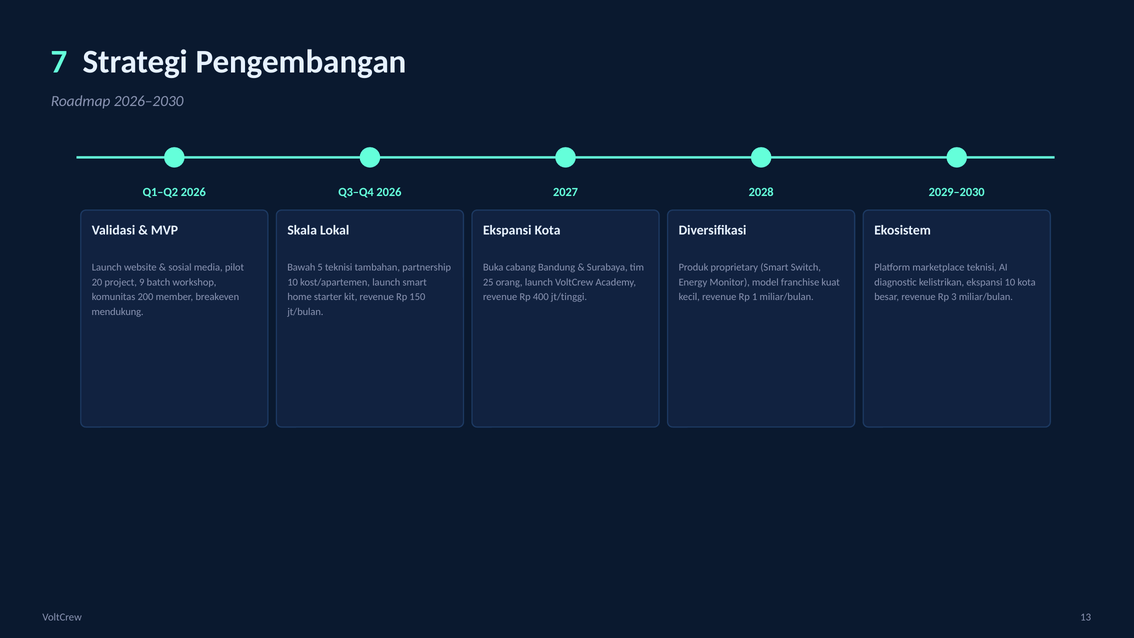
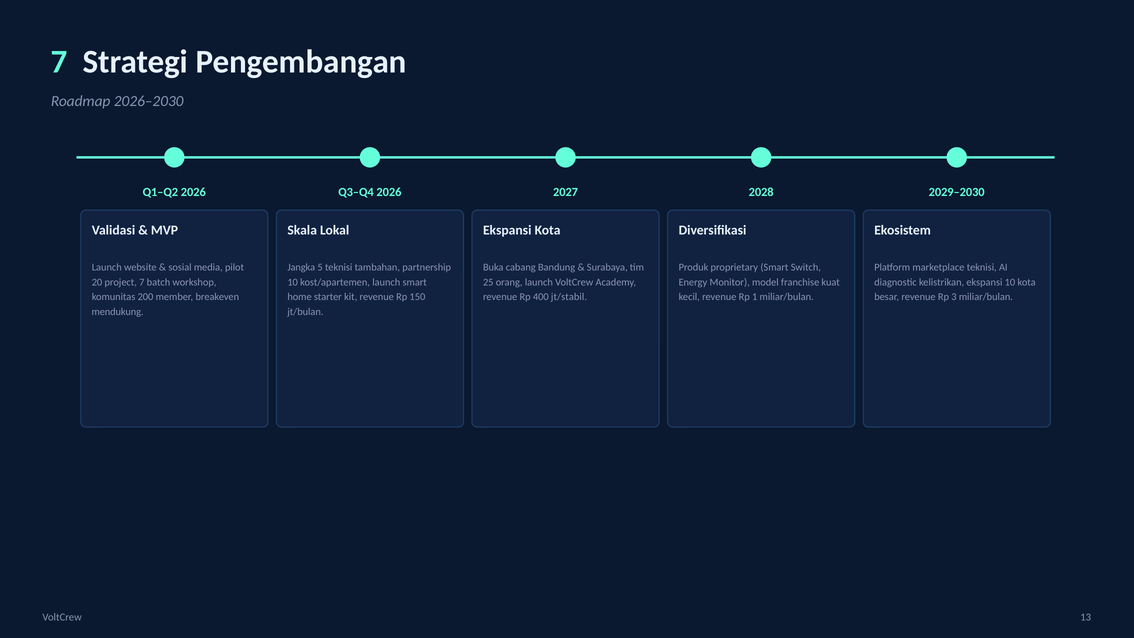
Bawah: Bawah -> Jangka (301, 267)
project 9: 9 -> 7 (142, 282)
jt/tinggi: jt/tinggi -> jt/stabil (569, 297)
